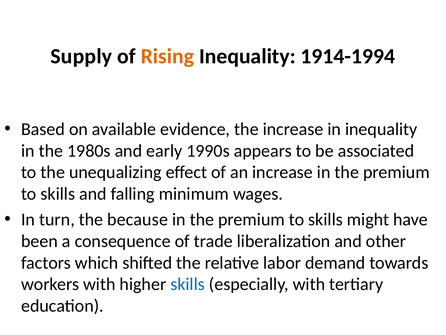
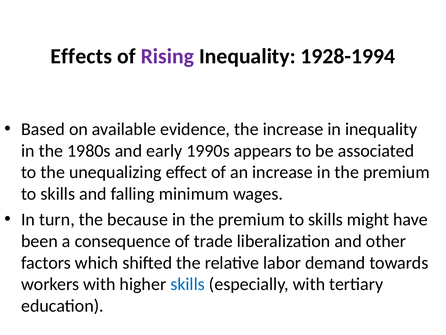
Supply: Supply -> Effects (81, 56)
Rising colour: orange -> purple (167, 56)
1914-1994: 1914-1994 -> 1928-1994 (348, 56)
